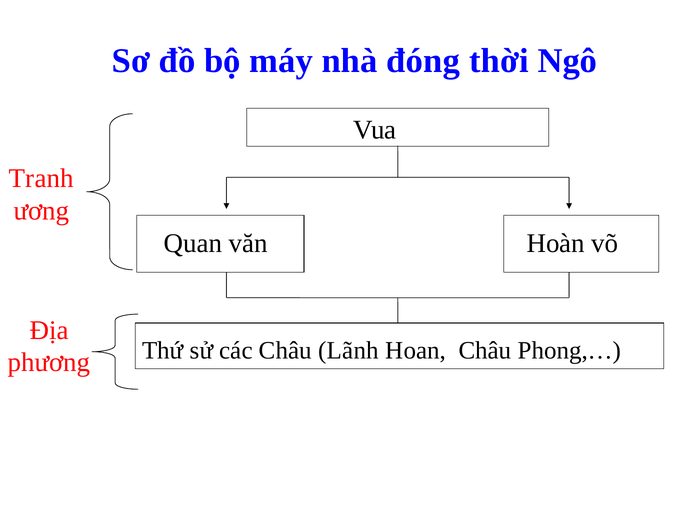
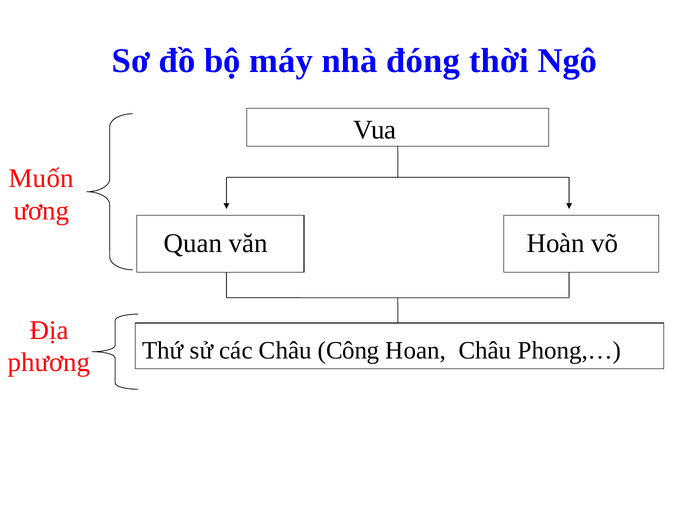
Tranh: Tranh -> Muốn (41, 178)
Lãnh: Lãnh -> Công (349, 350)
